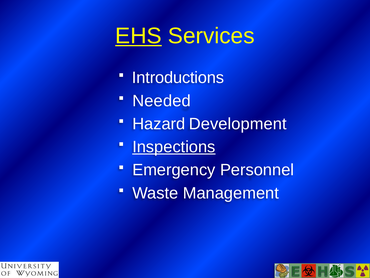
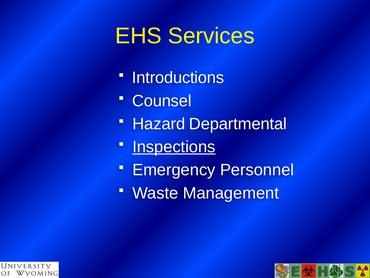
EHS underline: present -> none (138, 36)
Needed: Needed -> Counsel (162, 101)
Development: Development -> Departmental (238, 124)
